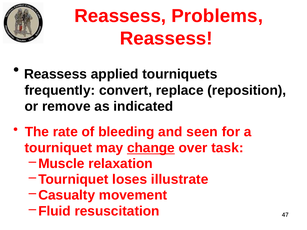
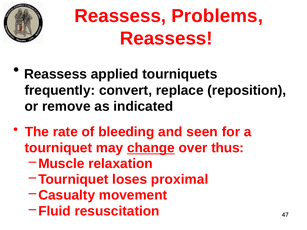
task: task -> thus (228, 148)
illustrate: illustrate -> proximal (180, 180)
